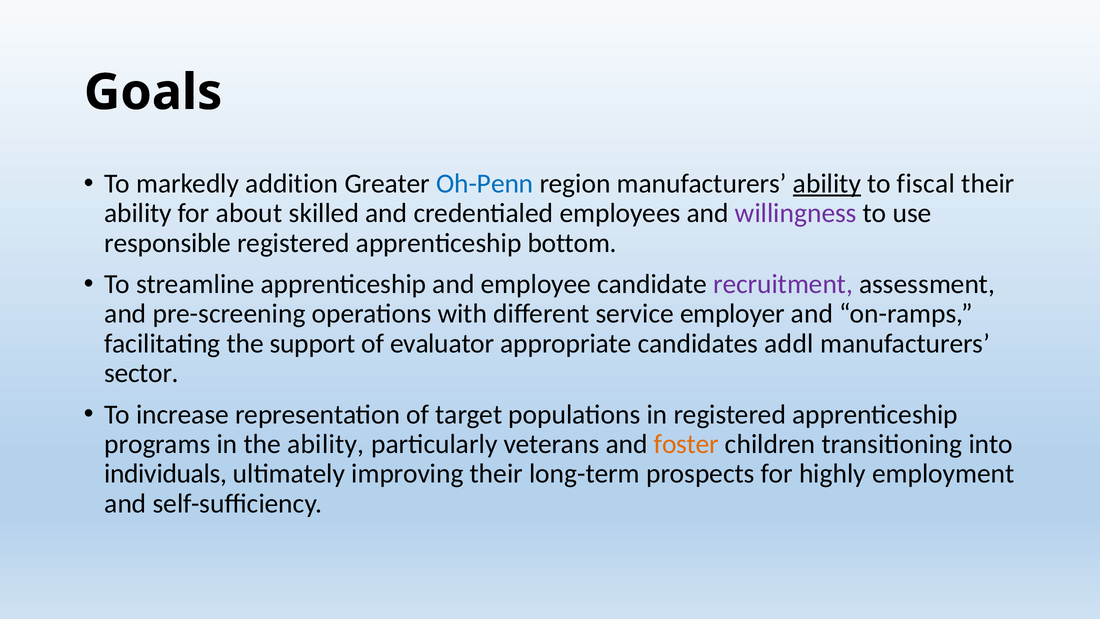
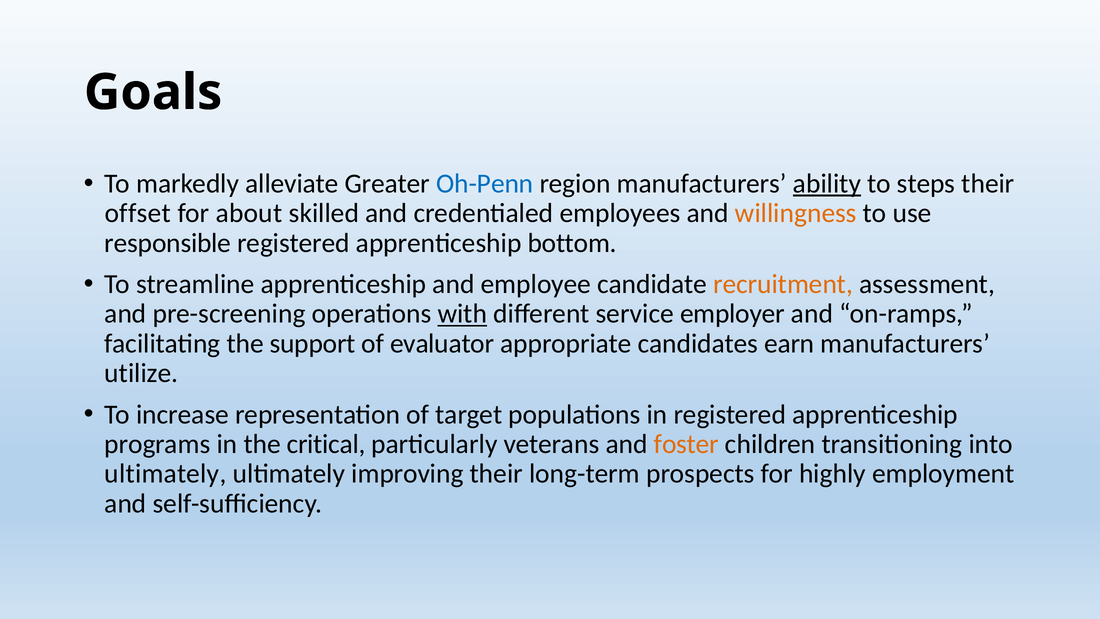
addition: addition -> alleviate (292, 184)
fiscal: fiscal -> steps (926, 184)
ability: ability -> offset (138, 213)
willingness colour: purple -> orange (796, 213)
recruitment colour: purple -> orange (783, 284)
with underline: none -> present (462, 314)
addl: addl -> earn (789, 343)
sector: sector -> utilize (141, 373)
the ability: ability -> critical (326, 444)
individuals: individuals -> ultimately (165, 474)
